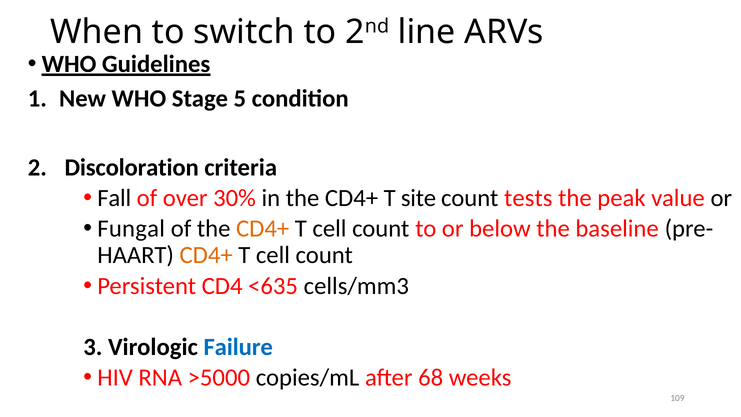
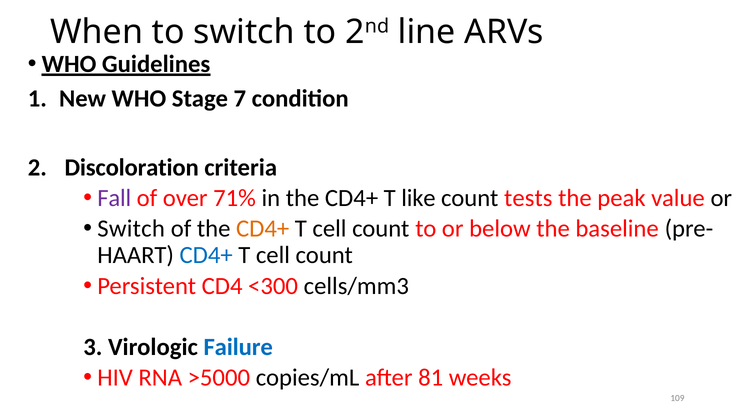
5: 5 -> 7 (240, 99)
Fall colour: black -> purple (114, 198)
30%: 30% -> 71% (234, 198)
site: site -> like (418, 198)
Fungal: Fungal -> Switch (131, 228)
CD4+ colour: orange -> blue (206, 255)
<635: <635 -> <300 (273, 286)
68: 68 -> 81 (431, 377)
